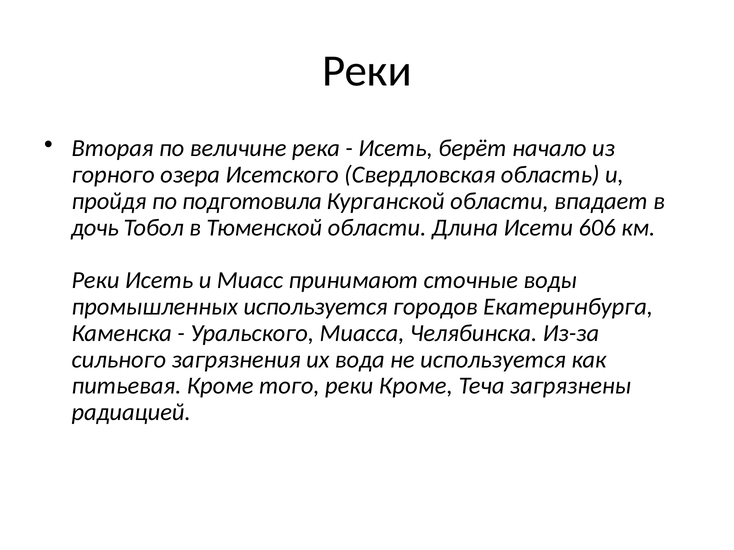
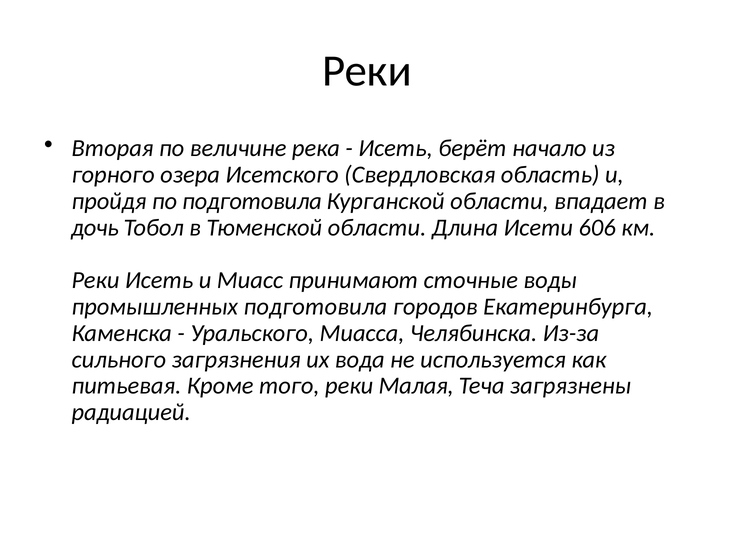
промышленных используется: используется -> подготовила (315, 307)
реки Кроме: Кроме -> Малая (416, 386)
